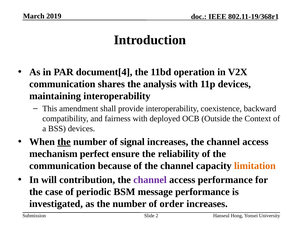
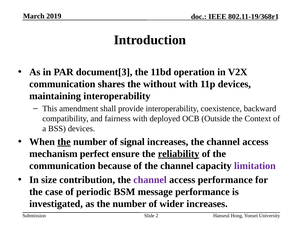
document[4: document[4 -> document[3 (104, 72)
analysis: analysis -> without (160, 84)
reliability underline: none -> present (179, 154)
limitation colour: orange -> purple (255, 166)
will: will -> size (49, 180)
order: order -> wider (172, 204)
